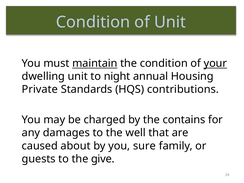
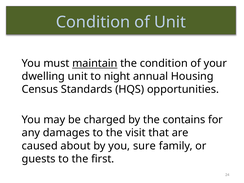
your underline: present -> none (215, 63)
Private: Private -> Census (40, 89)
contributions: contributions -> opportunities (183, 89)
well: well -> visit (136, 133)
give: give -> first (103, 159)
